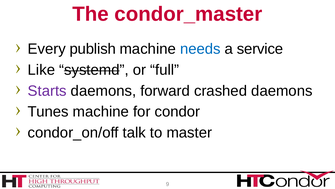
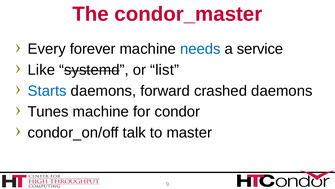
publish: publish -> forever (93, 49)
full: full -> list (165, 70)
Starts colour: purple -> blue (47, 91)
